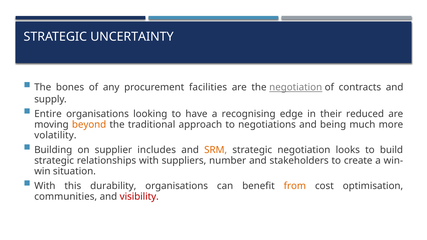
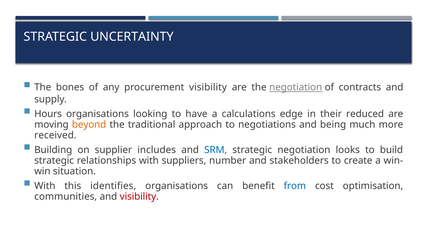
procurement facilities: facilities -> visibility (208, 87)
Entire: Entire -> Hours (48, 114)
recognising: recognising -> calculations (249, 114)
volatility: volatility -> received (55, 135)
SRM colour: orange -> blue (216, 150)
durability: durability -> identifies (113, 186)
from colour: orange -> blue (295, 186)
